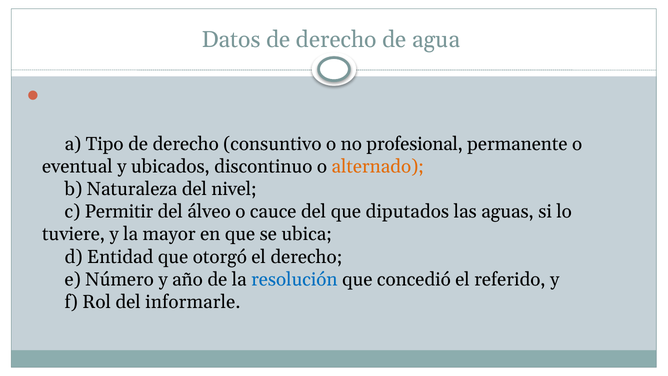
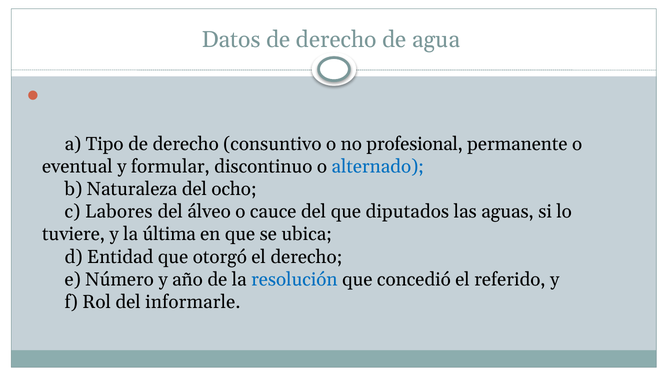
ubicados: ubicados -> formular (170, 166)
alternado colour: orange -> blue (378, 166)
nivel: nivel -> ocho (234, 189)
Permitir: Permitir -> Labores (119, 212)
mayor: mayor -> última (169, 234)
